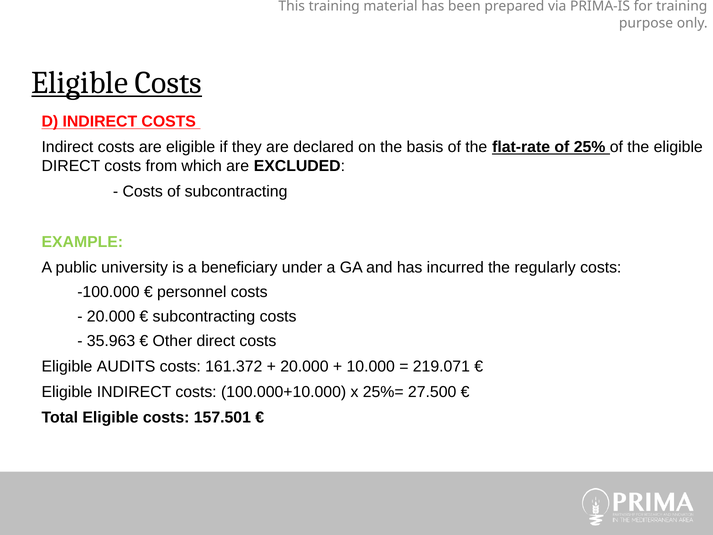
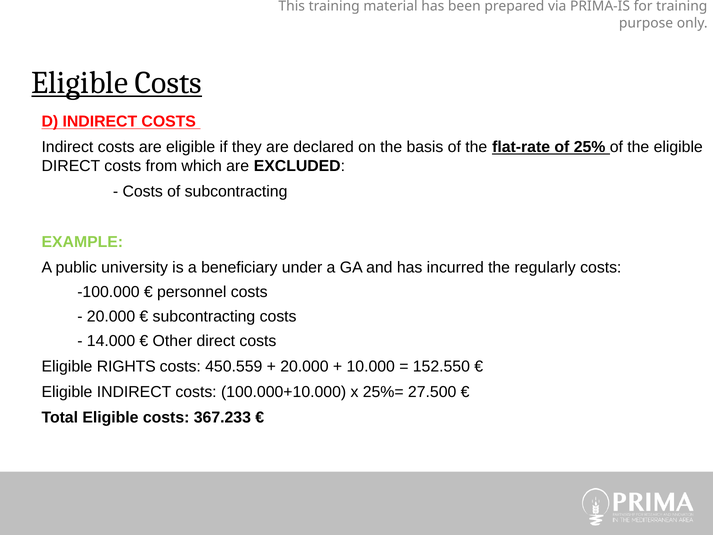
35.963: 35.963 -> 14.000 (111, 341)
AUDITS: AUDITS -> RIGHTS (126, 366)
161.372: 161.372 -> 450.559 (234, 366)
219.071: 219.071 -> 152.550 (441, 366)
157.501: 157.501 -> 367.233 (222, 417)
